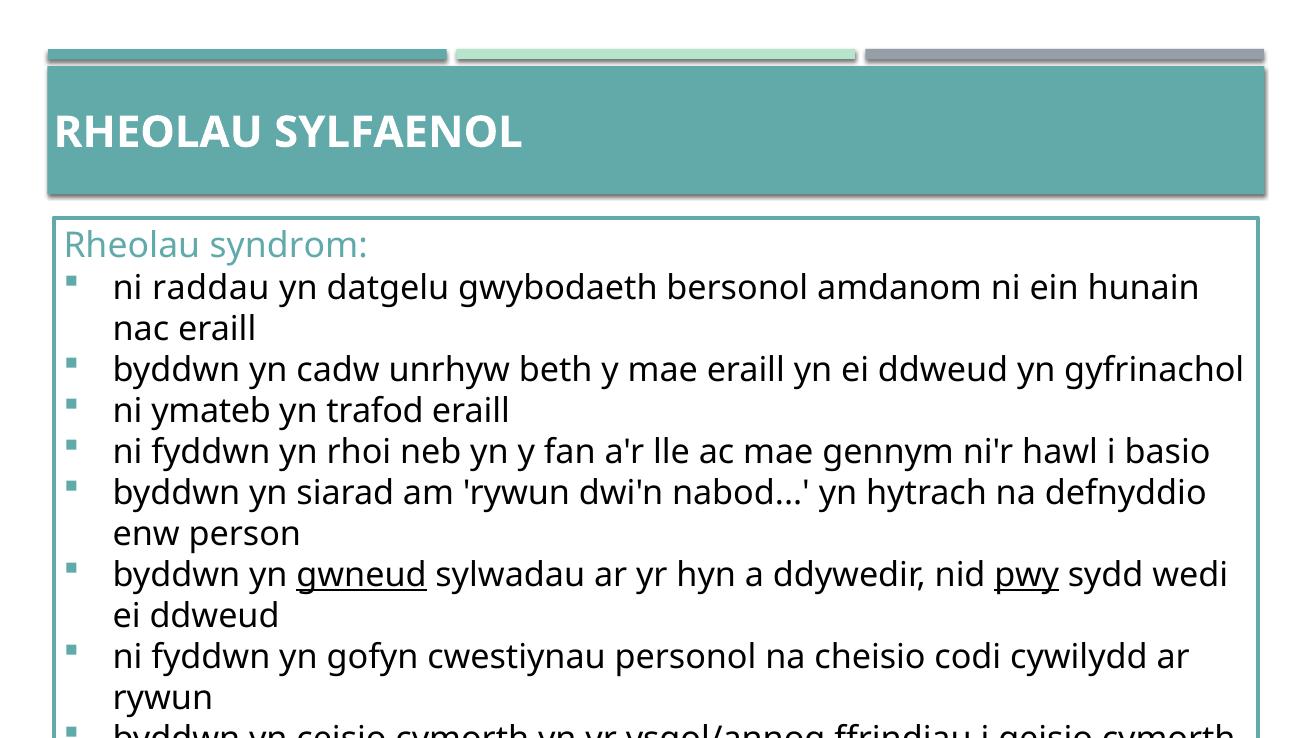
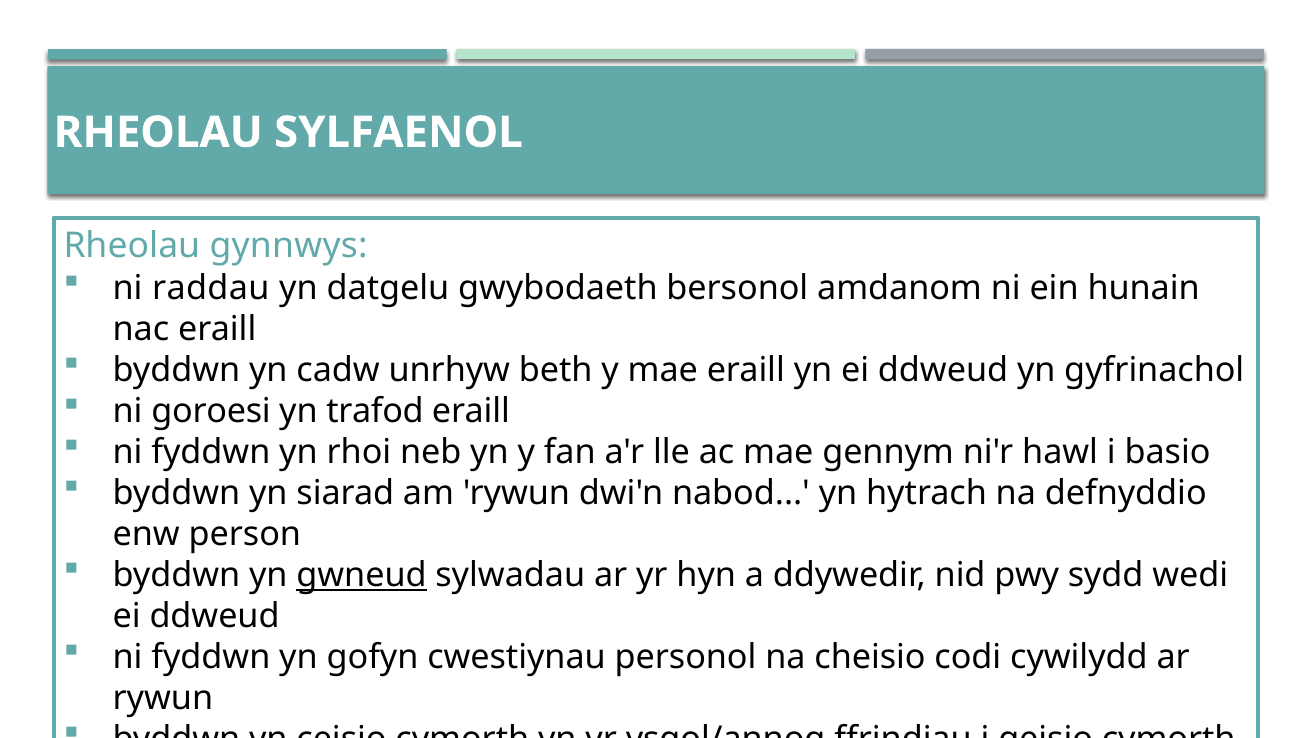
syndrom: syndrom -> gynnwys (289, 246)
ymateb: ymateb -> goroesi (211, 411)
pwy underline: present -> none (1027, 575)
